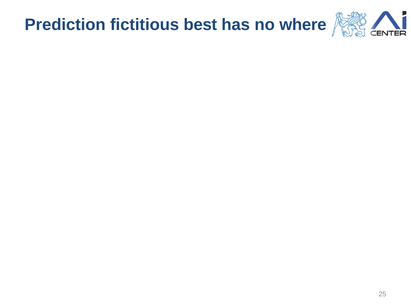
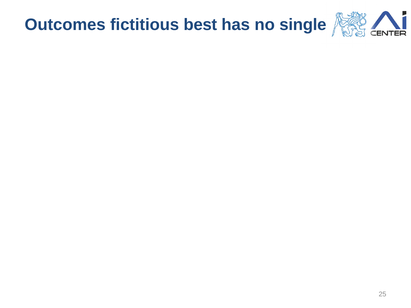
Prediction: Prediction -> Outcomes (65, 25)
where: where -> single (303, 25)
